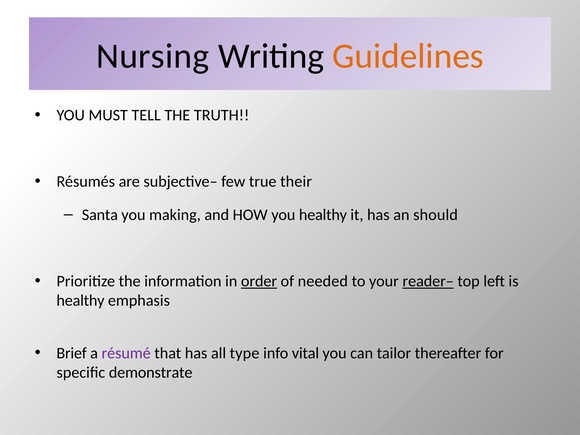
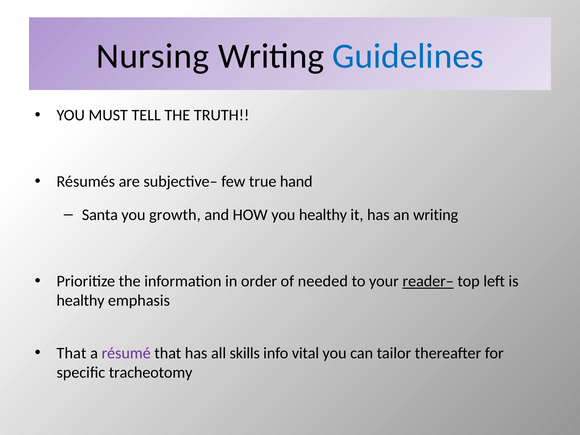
Guidelines colour: orange -> blue (408, 56)
their: their -> hand (296, 182)
making: making -> growth (175, 215)
an should: should -> writing (436, 215)
order underline: present -> none (259, 281)
Brief: Brief -> That (71, 353)
type: type -> skills (245, 353)
demonstrate: demonstrate -> tracheotomy (151, 372)
